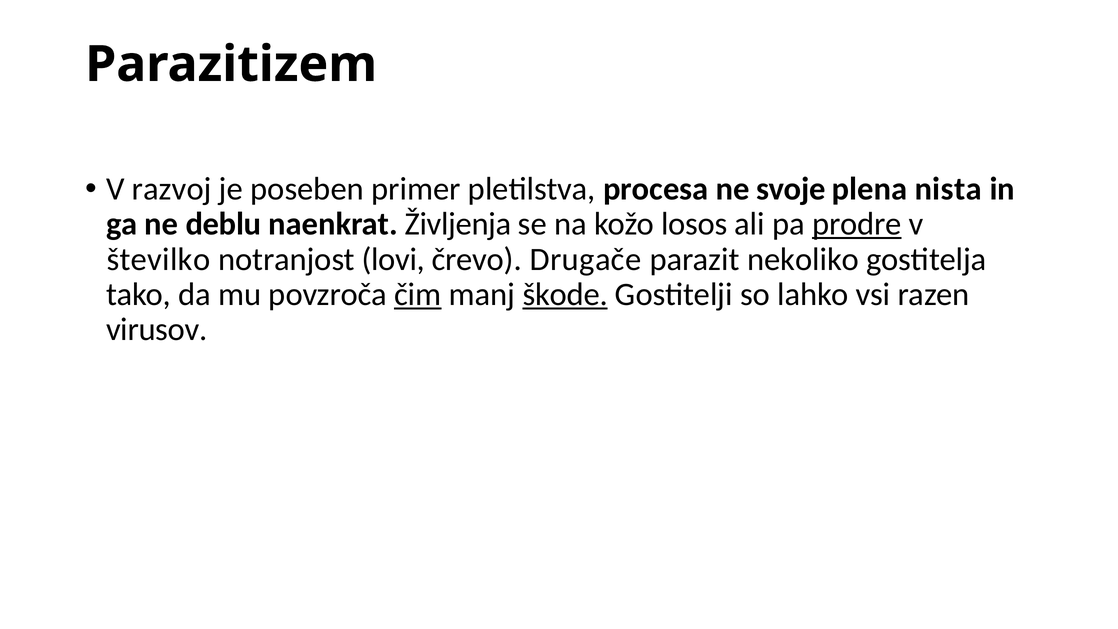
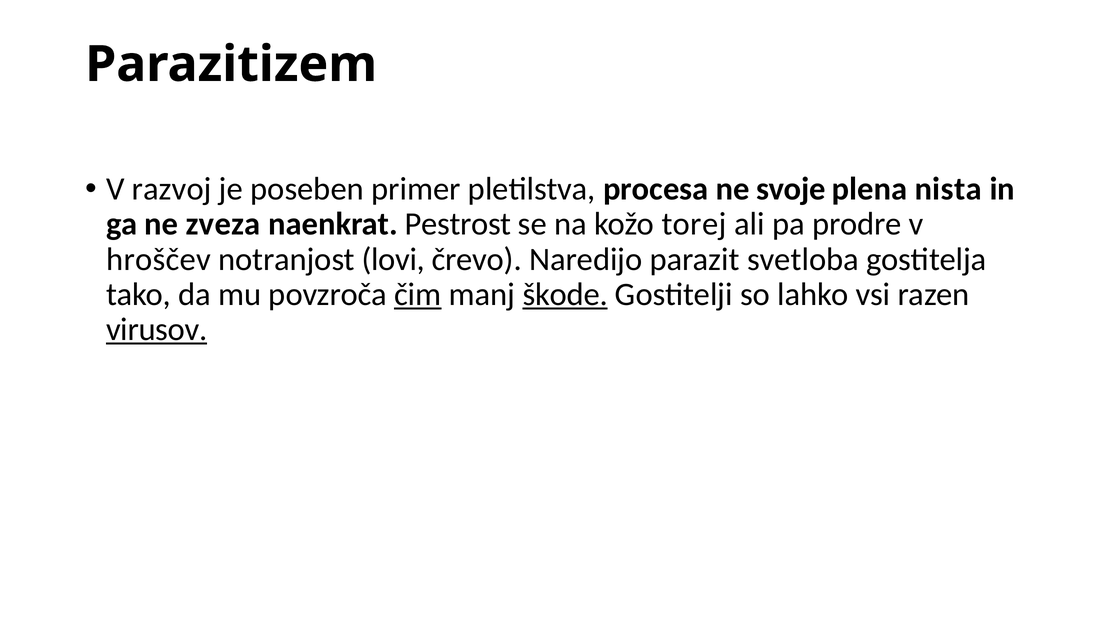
deblu: deblu -> zveza (223, 224)
Življenja: Življenja -> Pestrost (458, 224)
losos: losos -> torej (694, 224)
prodre underline: present -> none (857, 224)
številko: številko -> hroščev (158, 259)
Drugače: Drugače -> Naredijo (586, 259)
nekoliko: nekoliko -> svetloba (803, 259)
virusov underline: none -> present (157, 330)
